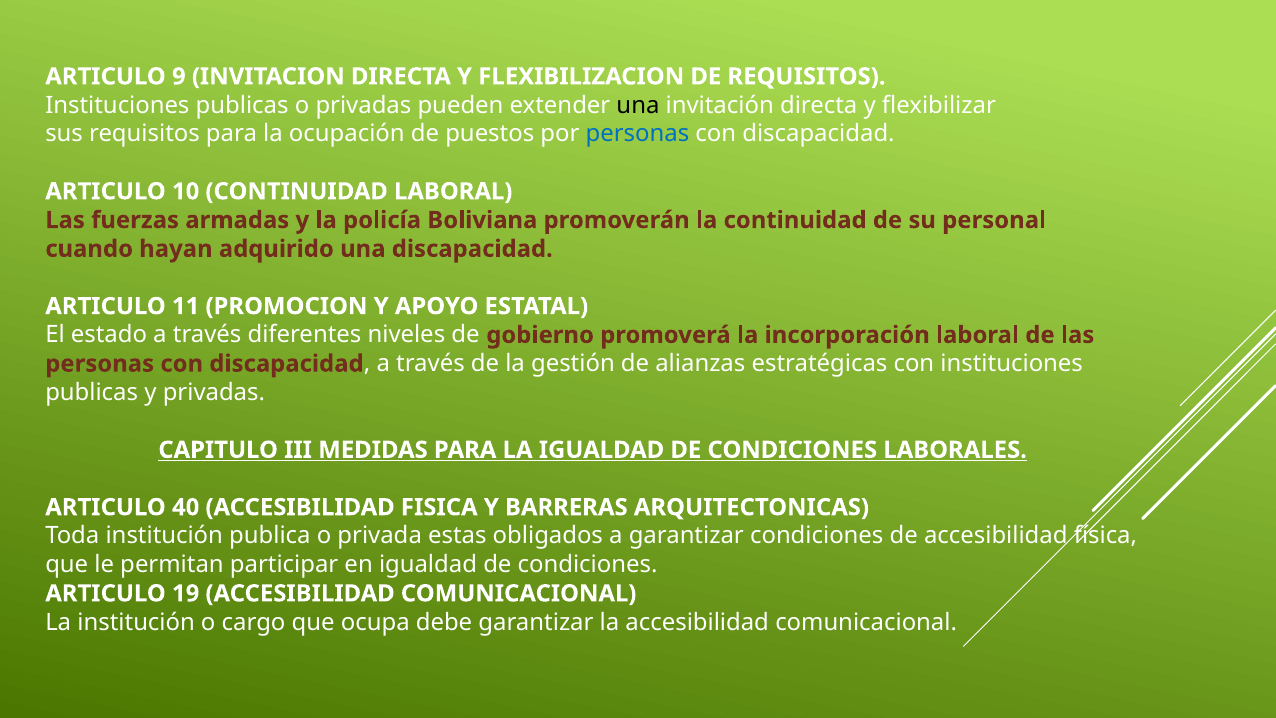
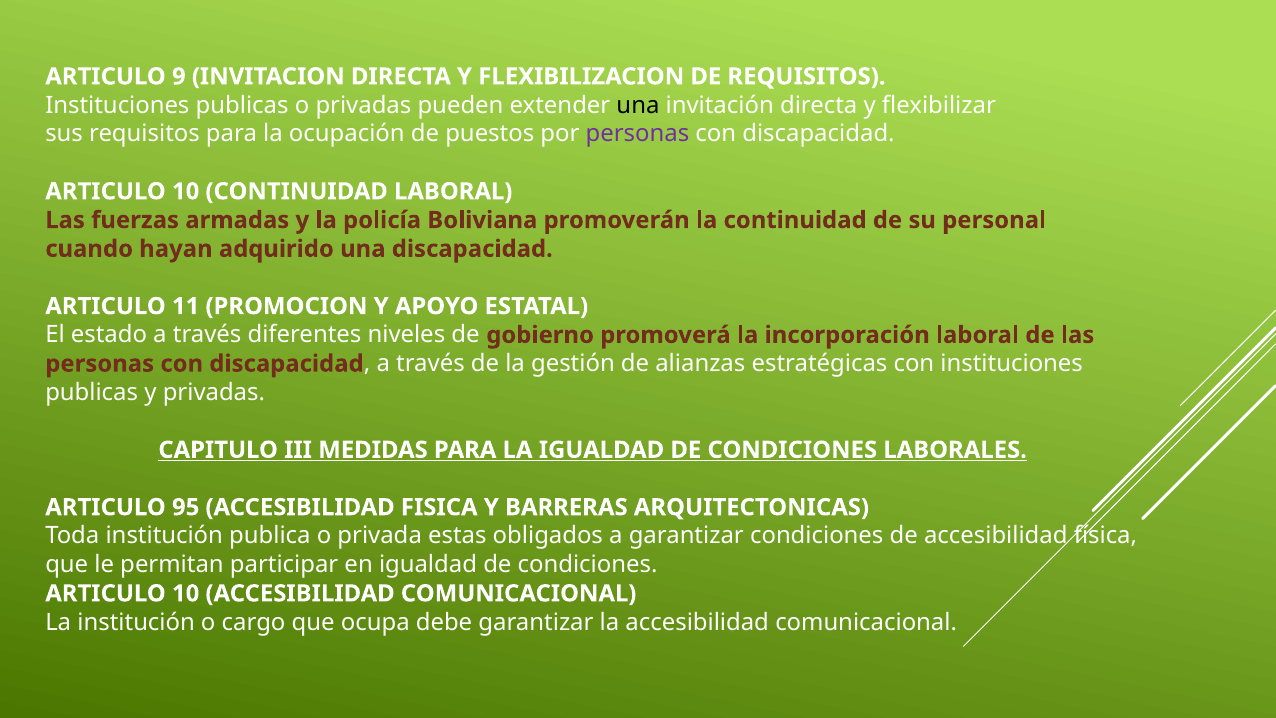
personas colour: blue -> purple (637, 134)
40: 40 -> 95 (186, 507)
19: 19 -> 10 (186, 593)
